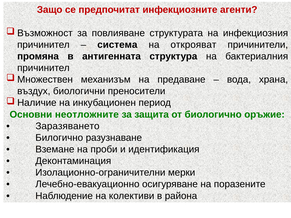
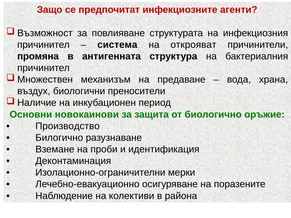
неотложните: неотложните -> новокаинови (87, 115)
Заразяването: Заразяването -> Производство (68, 126)
